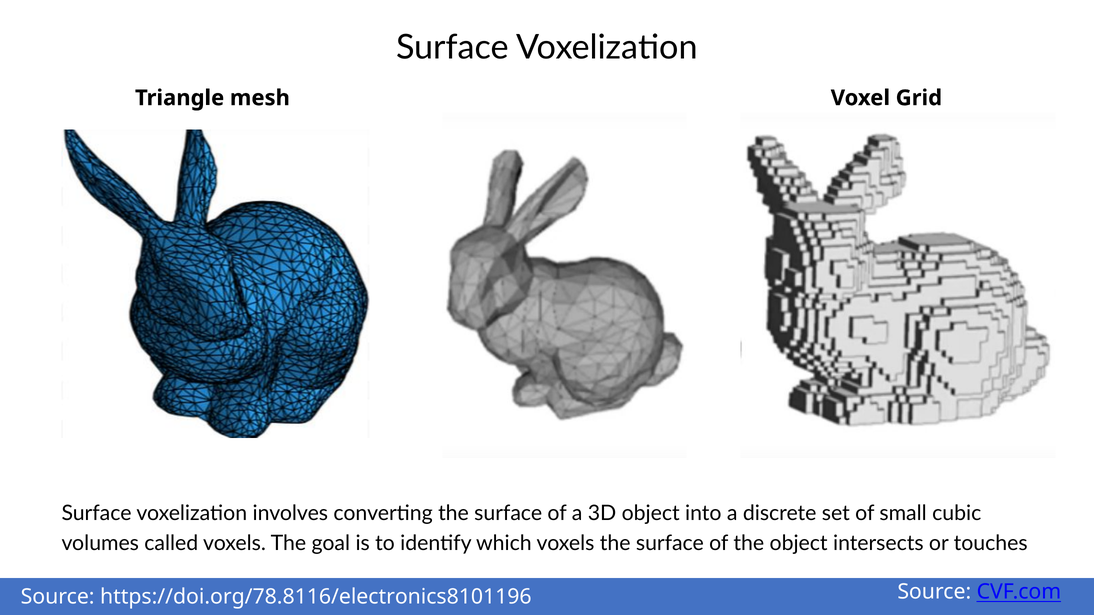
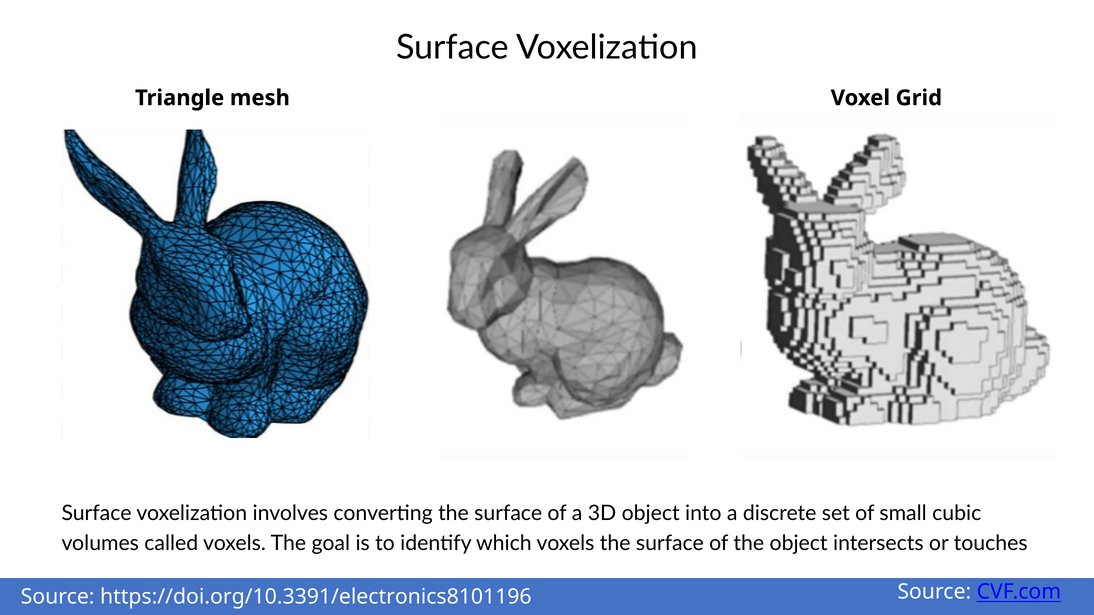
https://doi.org/78.8116/electronics8101196: https://doi.org/78.8116/electronics8101196 -> https://doi.org/10.3391/electronics8101196 (316, 597)
